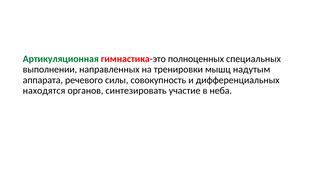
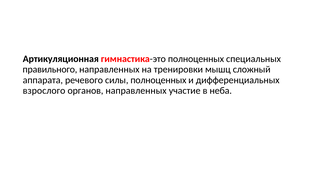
Артикуляционная colour: green -> black (61, 59)
выполнении: выполнении -> правильного (50, 69)
надутым: надутым -> сложный (252, 69)
силы совокупность: совокупность -> полноценных (158, 80)
находятся: находятся -> взрослого (44, 90)
органов синтезировать: синтезировать -> направленных (136, 90)
